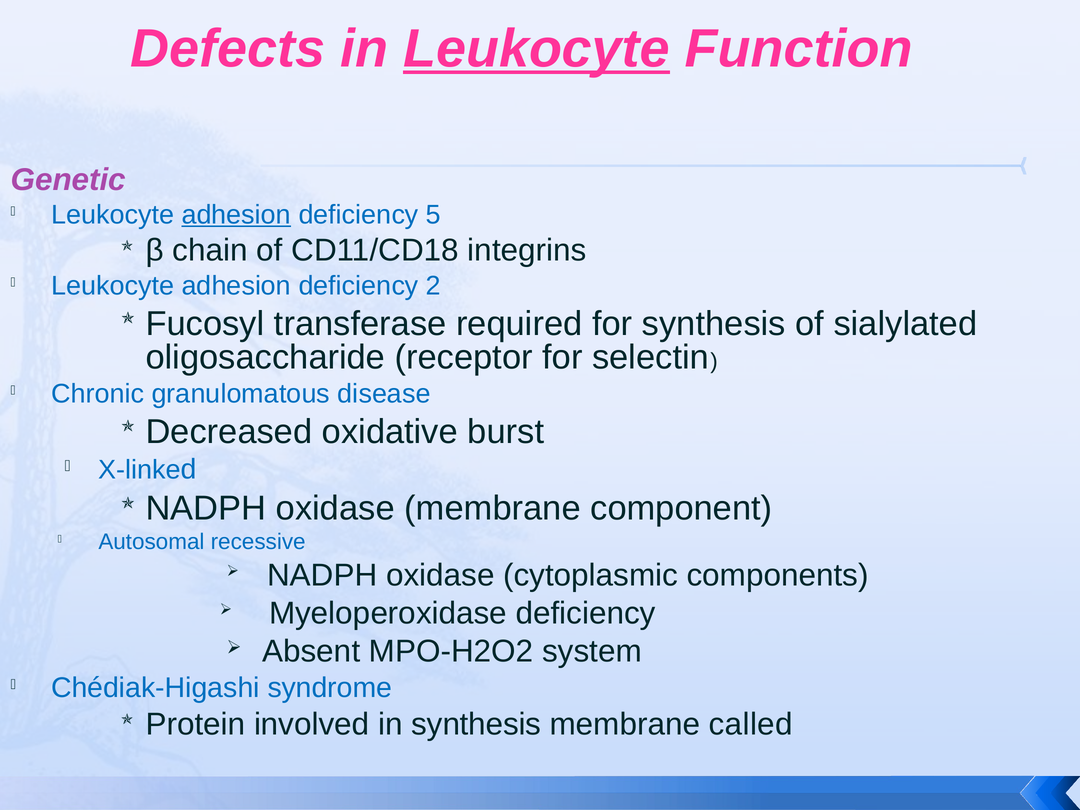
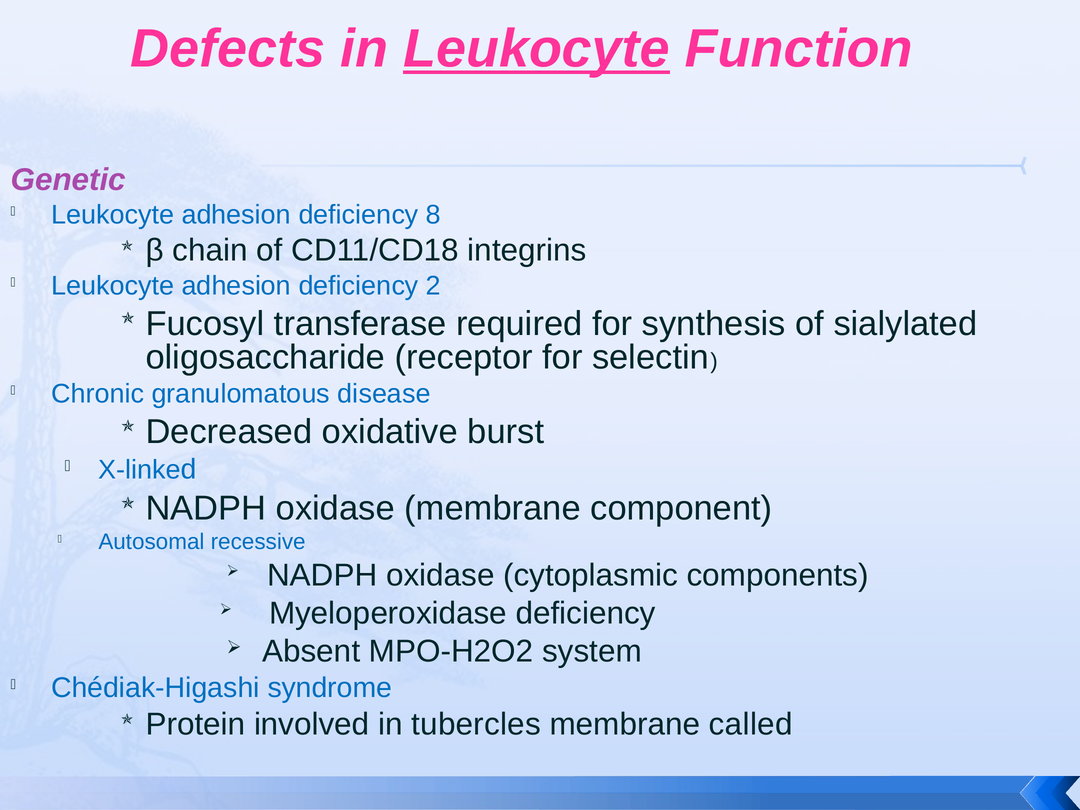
adhesion underline: present -> none (236, 215)
5: 5 -> 8 (433, 215)
in synthesis: synthesis -> tubercles (476, 724)
